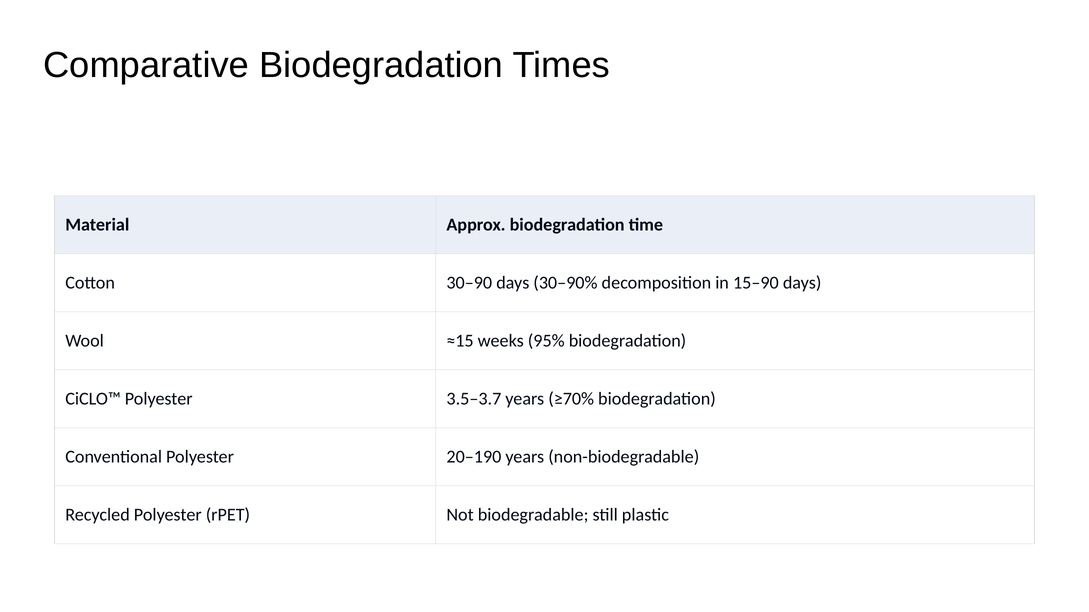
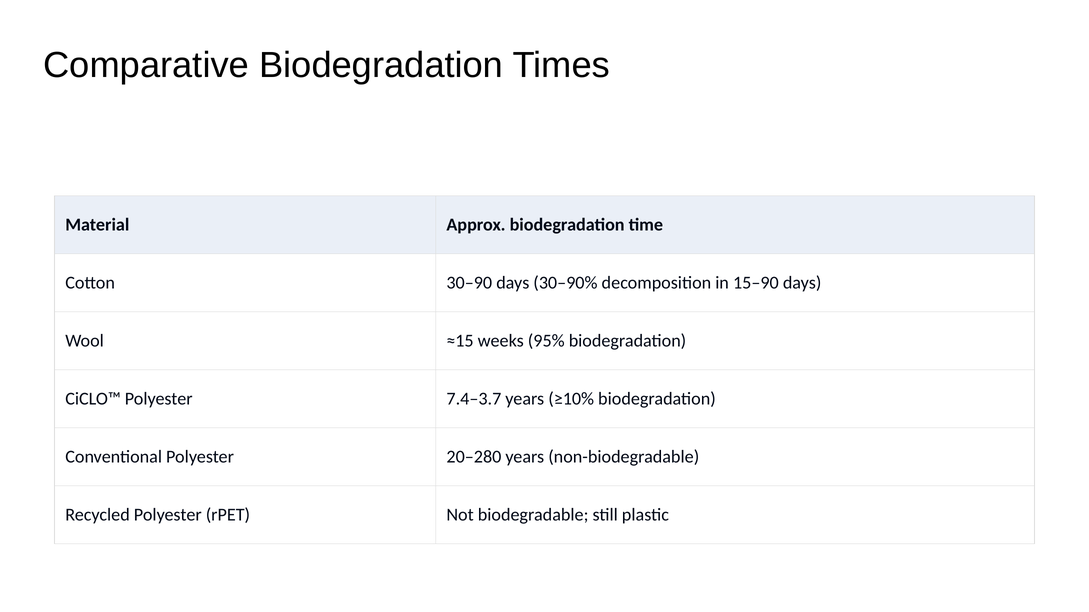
3.5–3.7: 3.5–3.7 -> 7.4–3.7 (474, 399)
≥70%: ≥70% -> ≥10% (571, 399)
20–190: 20–190 -> 20–280 (474, 457)
